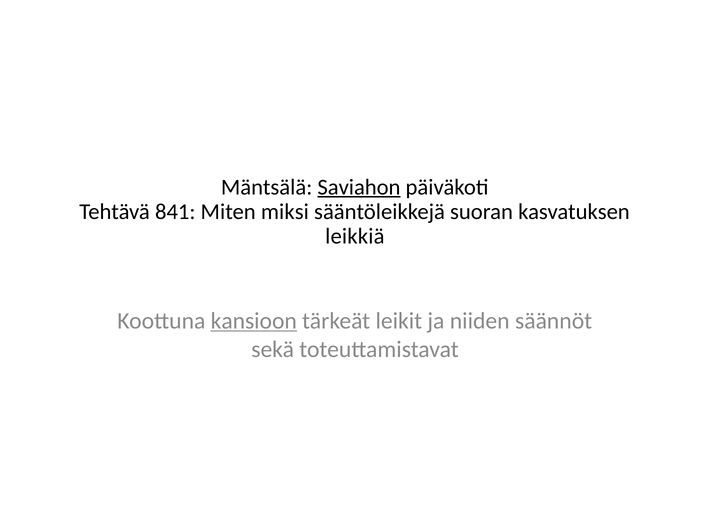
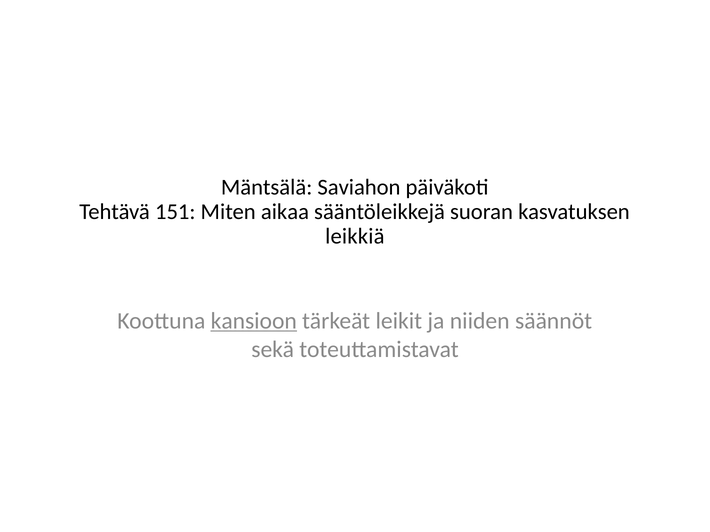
Saviahon underline: present -> none (359, 187)
841: 841 -> 151 (175, 212)
miksi: miksi -> aikaa (285, 212)
